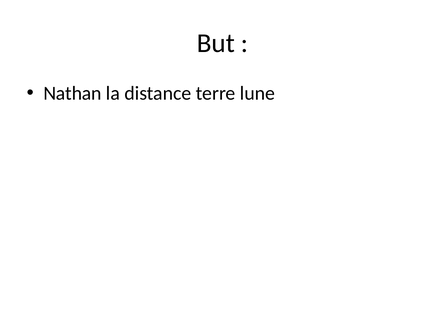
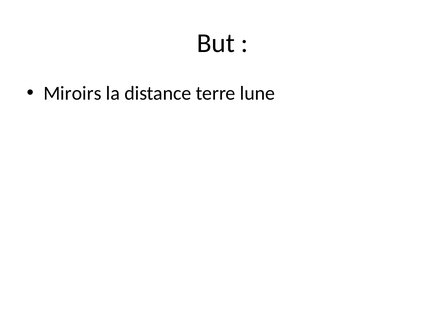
Nathan: Nathan -> Miroirs (72, 93)
